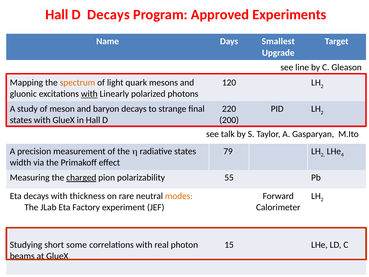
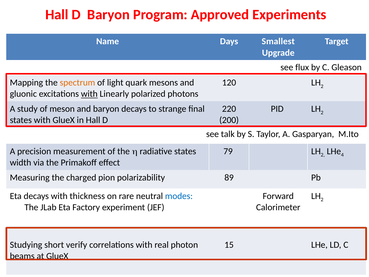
D Decays: Decays -> Baryon (109, 15)
line: line -> flux (302, 67)
charged underline: present -> none (81, 177)
55: 55 -> 89 (229, 177)
modes colour: orange -> blue (179, 196)
some: some -> verify (77, 245)
